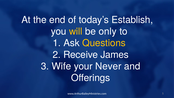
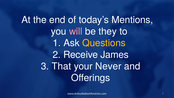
Establish: Establish -> Mentions (132, 20)
will colour: yellow -> pink (76, 31)
only: only -> they (108, 31)
Wife: Wife -> That (61, 66)
